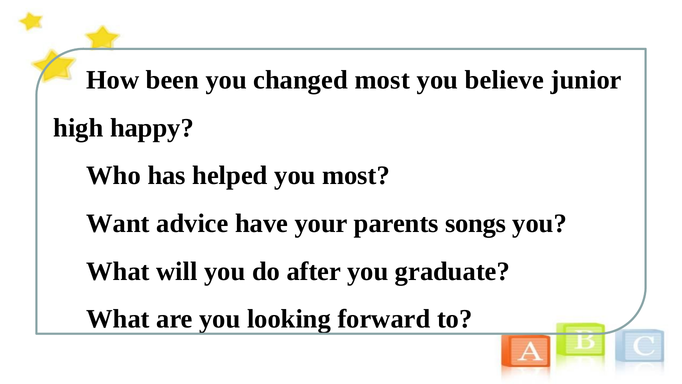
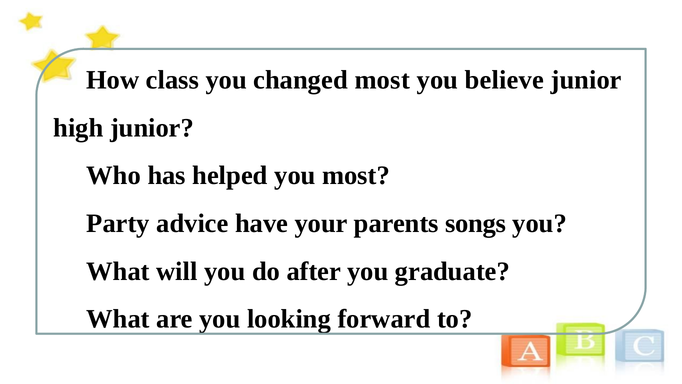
been: been -> class (172, 80)
high happy: happy -> junior (152, 128)
Want: Want -> Party (118, 223)
